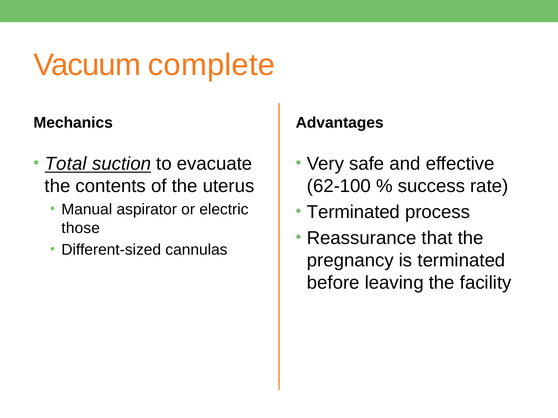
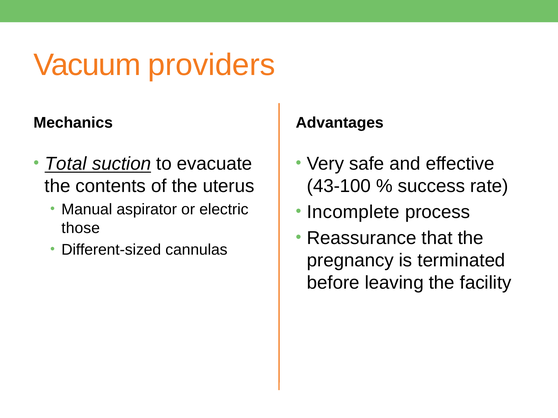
complete: complete -> providers (212, 65)
62-100: 62-100 -> 43-100 (339, 186)
Terminated: Terminated -> Incomplete (353, 212)
